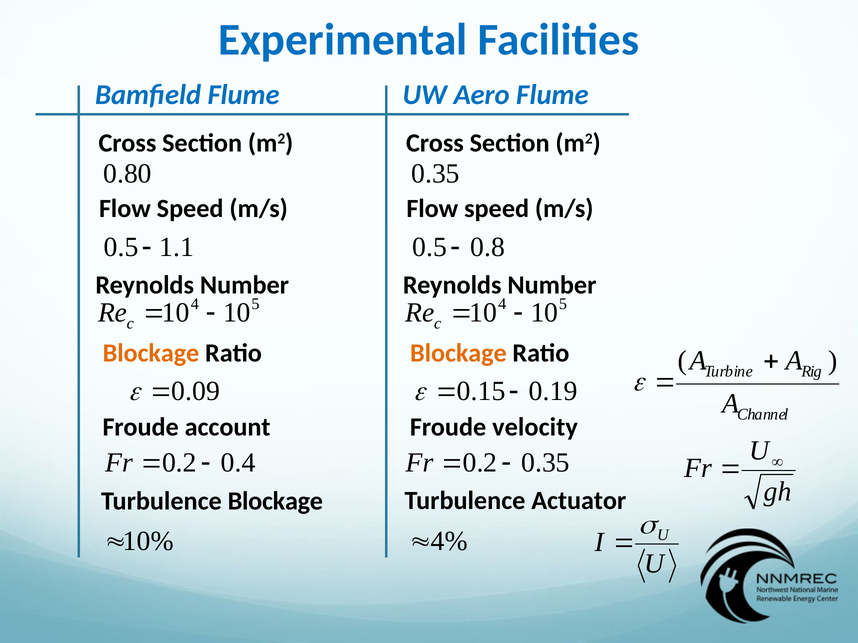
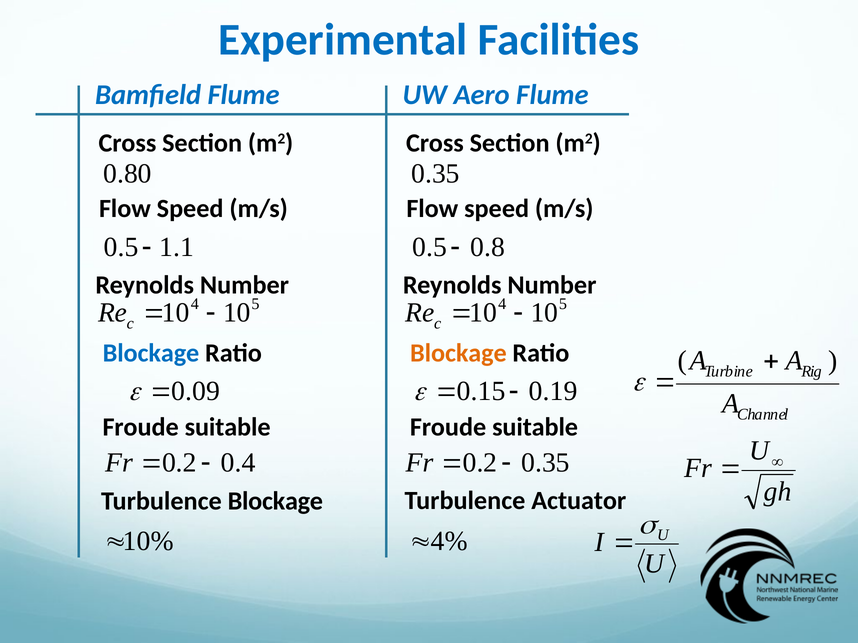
Blockage colour: orange -> blue (151, 353)
account: account -> suitable (228, 428)
velocity: velocity -> suitable (535, 428)
